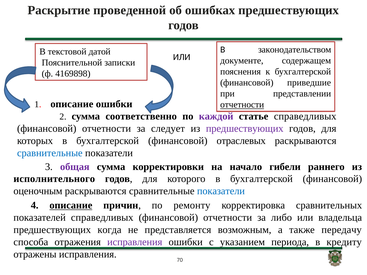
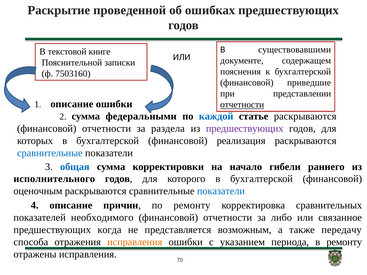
законодательством: законодательством -> существовавшими (295, 50)
датой: датой -> книге (100, 52)
4169898: 4169898 -> 7503160 (73, 74)
соответственно: соответственно -> федеральными (141, 116)
каждой colour: purple -> blue (216, 116)
статье справедливых: справедливых -> раскрываются (305, 116)
следует: следует -> раздела (168, 129)
отраслевых: отраслевых -> реализация (241, 141)
общая colour: purple -> blue (75, 167)
описание underline: present -> none (71, 206)
показателей справедливых: справедливых -> необходимого (102, 218)
владельца: владельца -> связанное (340, 218)
исправления colour: purple -> orange (135, 242)
в кредиту: кредиту -> ремонту (344, 242)
